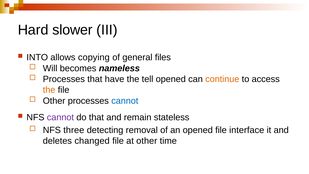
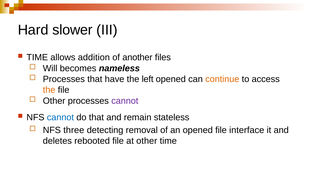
INTO: INTO -> TIME (37, 57)
copying: copying -> addition (94, 57)
general: general -> another (137, 57)
tell: tell -> left (148, 79)
cannot colour: blue -> purple (125, 101)
cannot colour: purple -> blue (60, 117)
changed: changed -> rebooted (92, 141)
